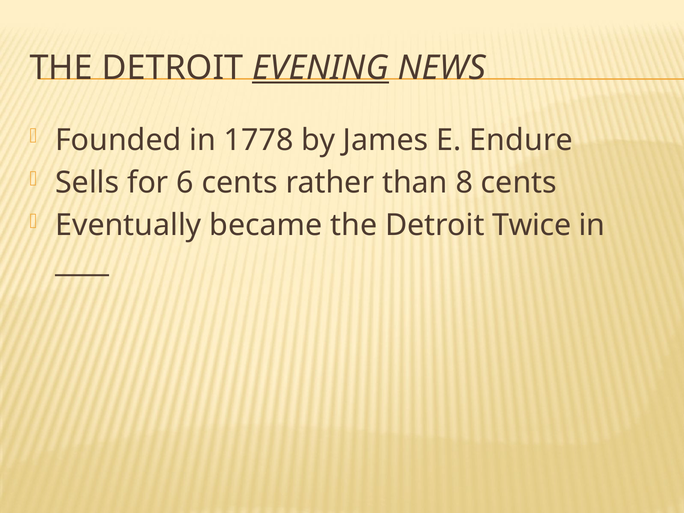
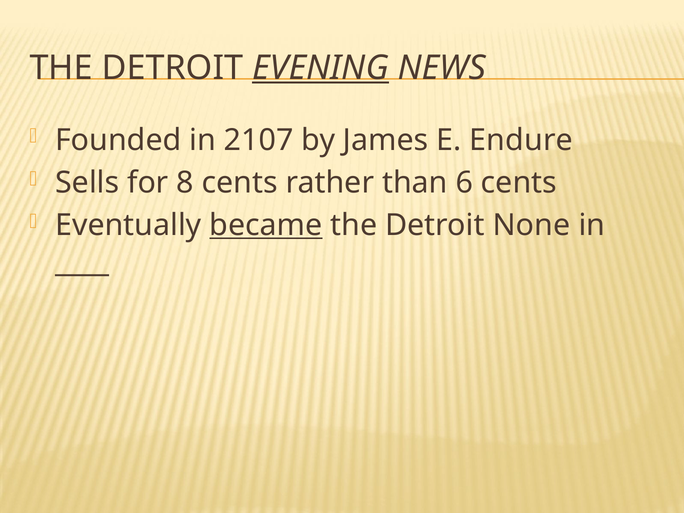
1778: 1778 -> 2107 (259, 140)
6: 6 -> 8 (185, 183)
8: 8 -> 6 (464, 183)
became underline: none -> present (266, 225)
Twice: Twice -> None (532, 225)
